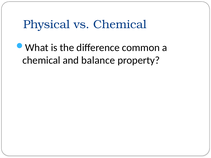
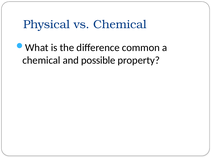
balance: balance -> possible (98, 60)
